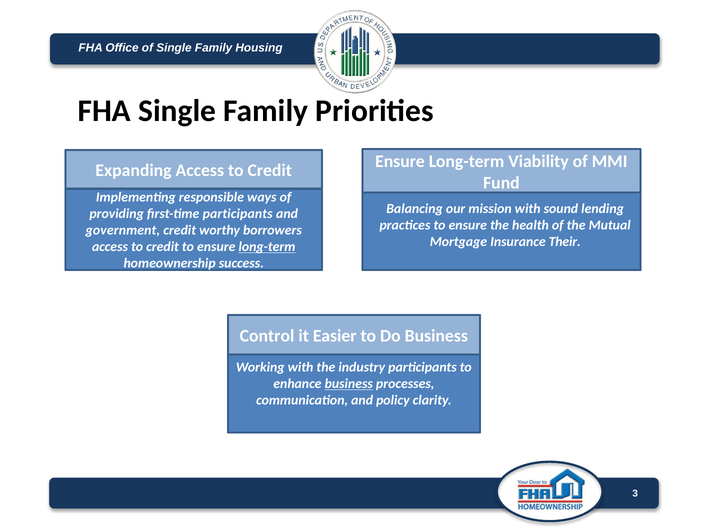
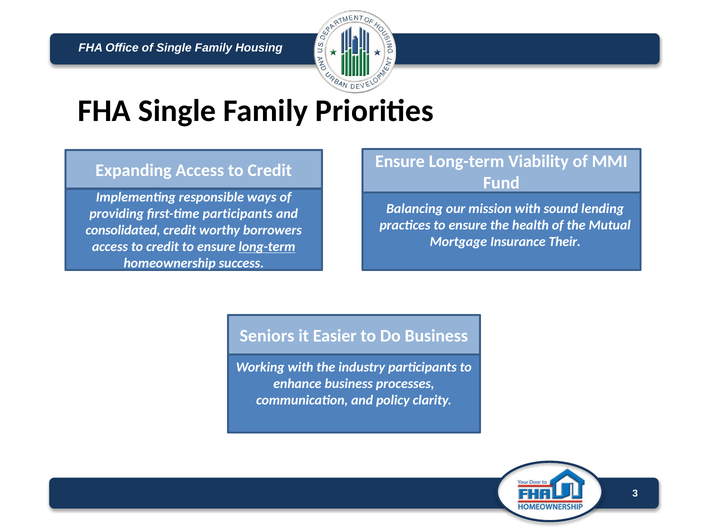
government: government -> consolidated (123, 230)
Control: Control -> Seniors (267, 336)
business underline: present -> none (349, 384)
